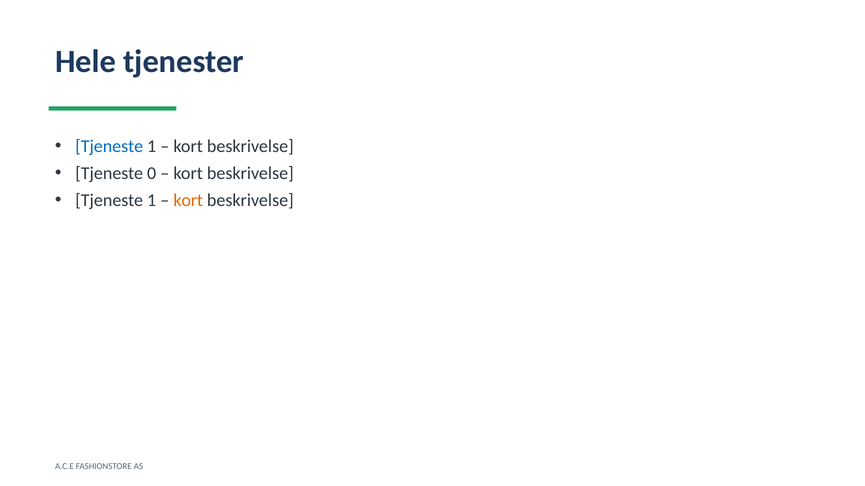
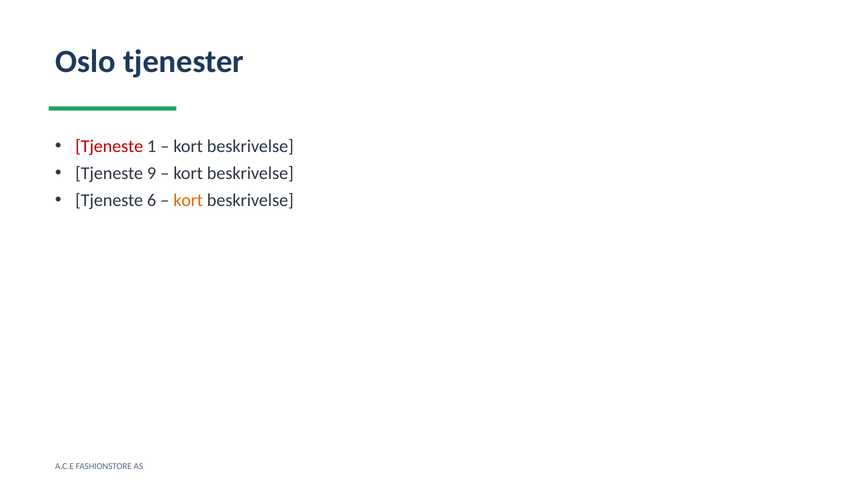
Hele: Hele -> Oslo (85, 62)
Tjeneste colour: blue -> red (109, 147)
0: 0 -> 9 (152, 174)
1: 1 -> 6 (152, 201)
